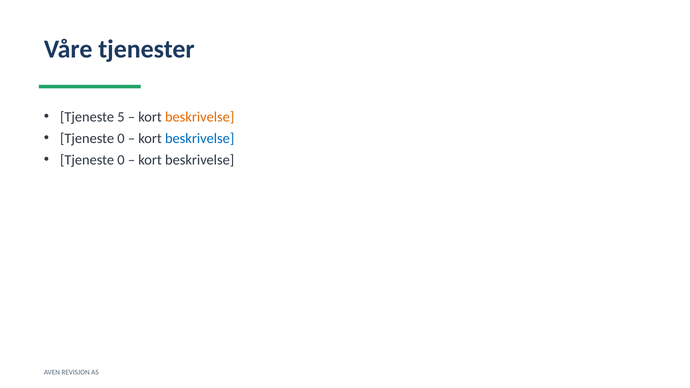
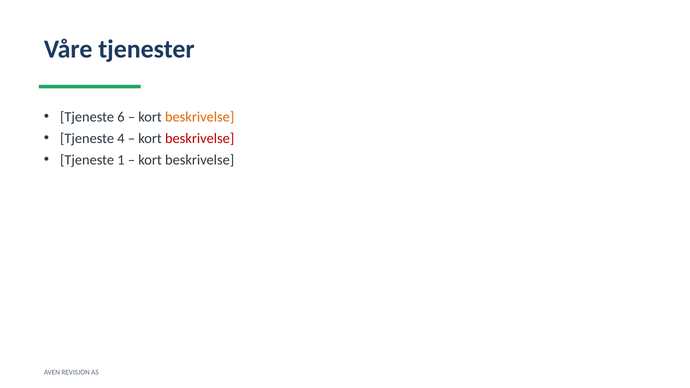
5: 5 -> 6 (121, 117)
0: 0 -> 4 (121, 138)
beskrivelse colour: blue -> red (200, 138)
0: 0 -> 1 (121, 160)
